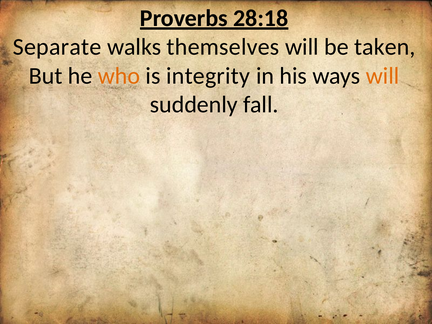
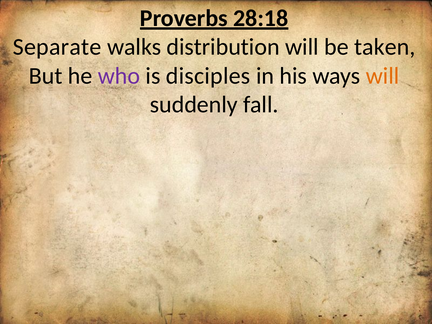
themselves: themselves -> distribution (223, 47)
who colour: orange -> purple (119, 76)
integrity: integrity -> disciples (208, 76)
